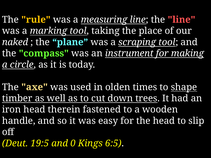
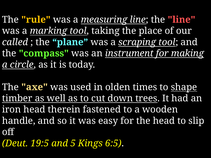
naked: naked -> called (15, 42)
0: 0 -> 5 (73, 144)
